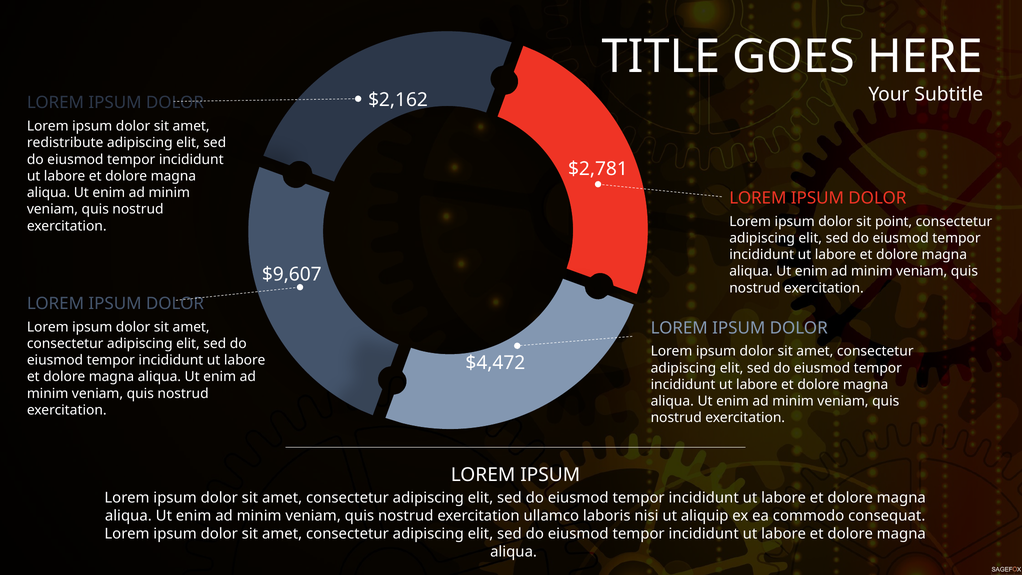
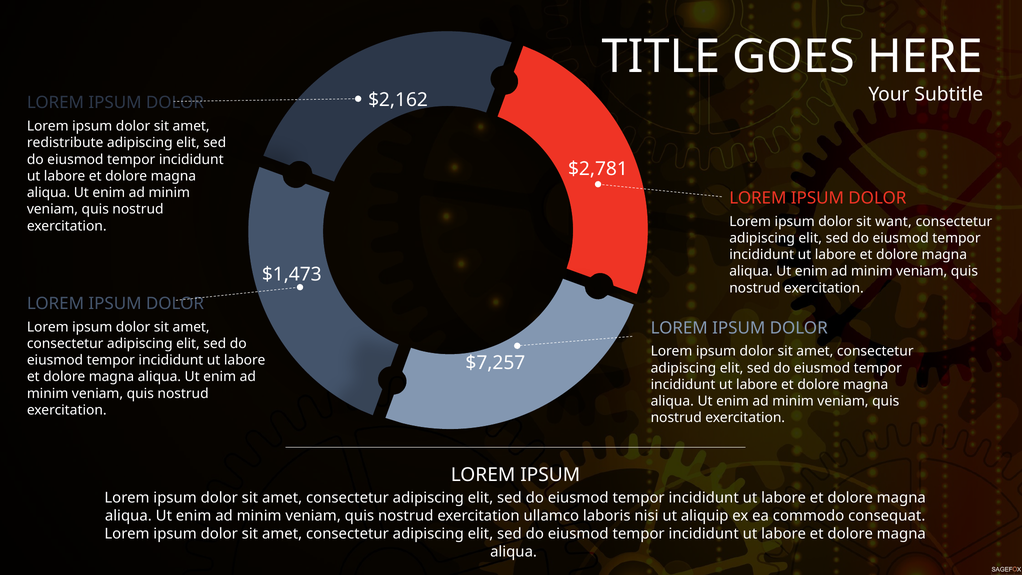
point: point -> want (893, 221)
$9,607: $9,607 -> $1,473 (292, 274)
$4,472: $4,472 -> $7,257 (495, 363)
